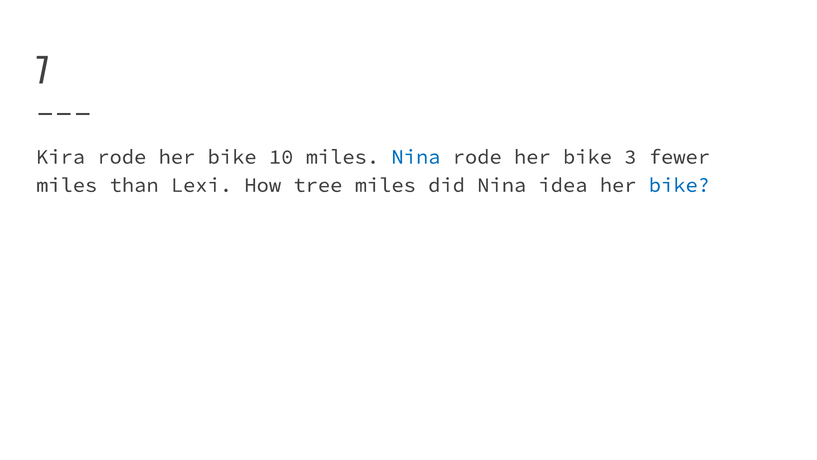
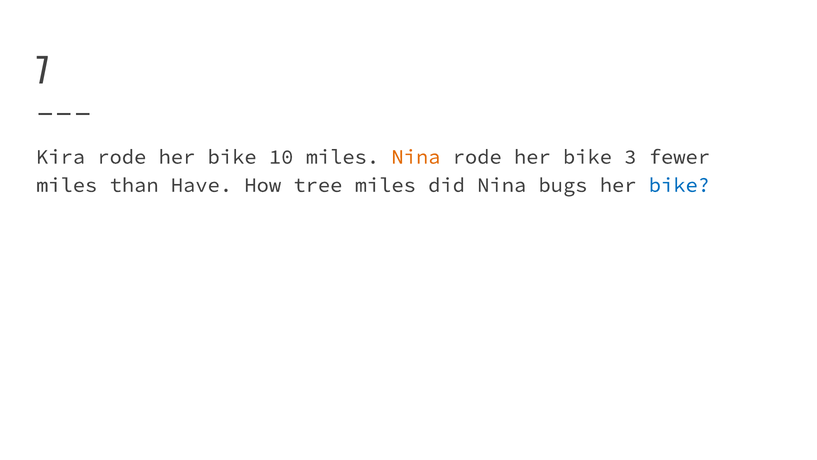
Nina colour: blue -> orange (416, 157)
Lexi: Lexi -> Have (201, 185)
idea: idea -> bugs (563, 185)
